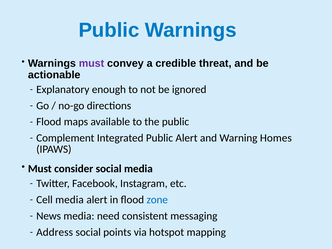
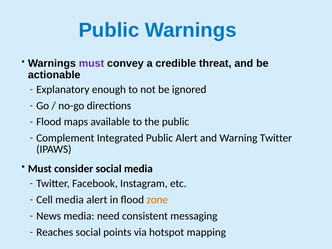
Warning Homes: Homes -> Twitter (276, 138)
zone colour: blue -> orange (157, 200)
Address: Address -> Reaches (55, 232)
